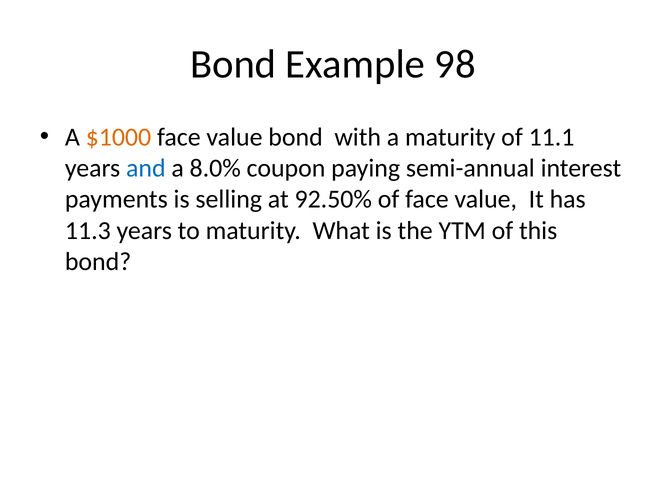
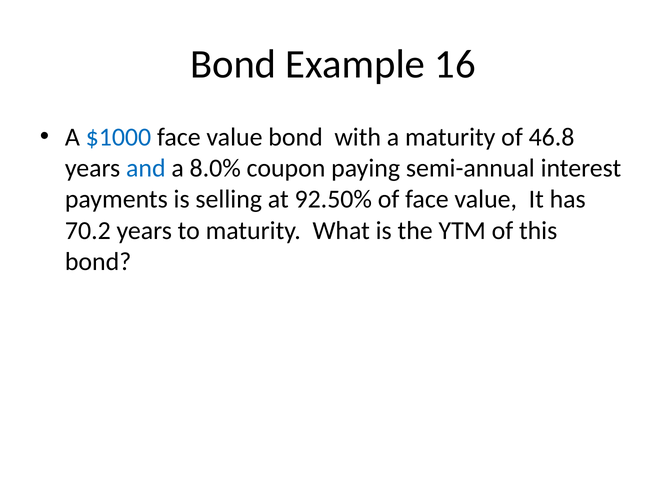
98: 98 -> 16 (455, 64)
$1000 colour: orange -> blue (118, 137)
11.1: 11.1 -> 46.8 (552, 137)
11.3: 11.3 -> 70.2 (88, 230)
